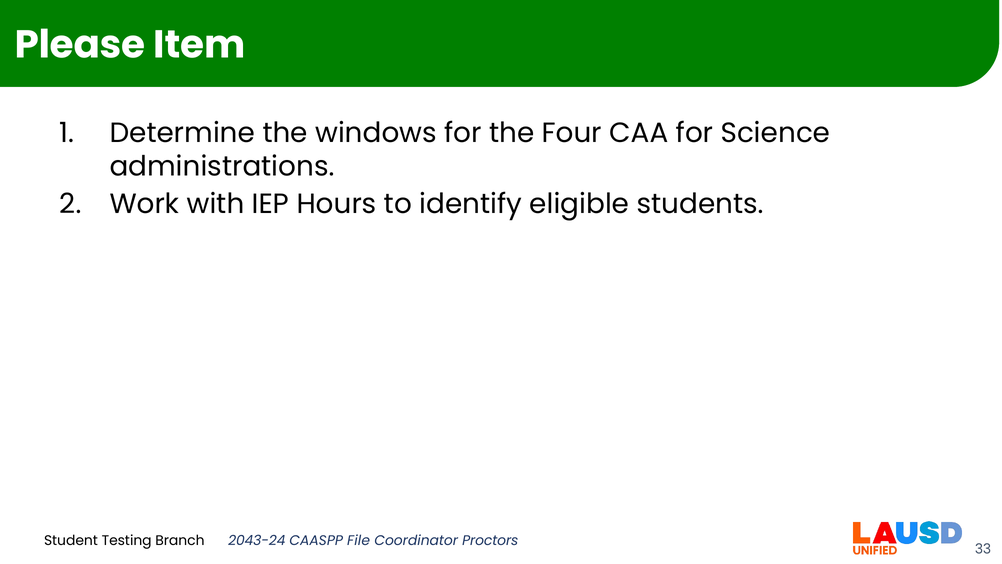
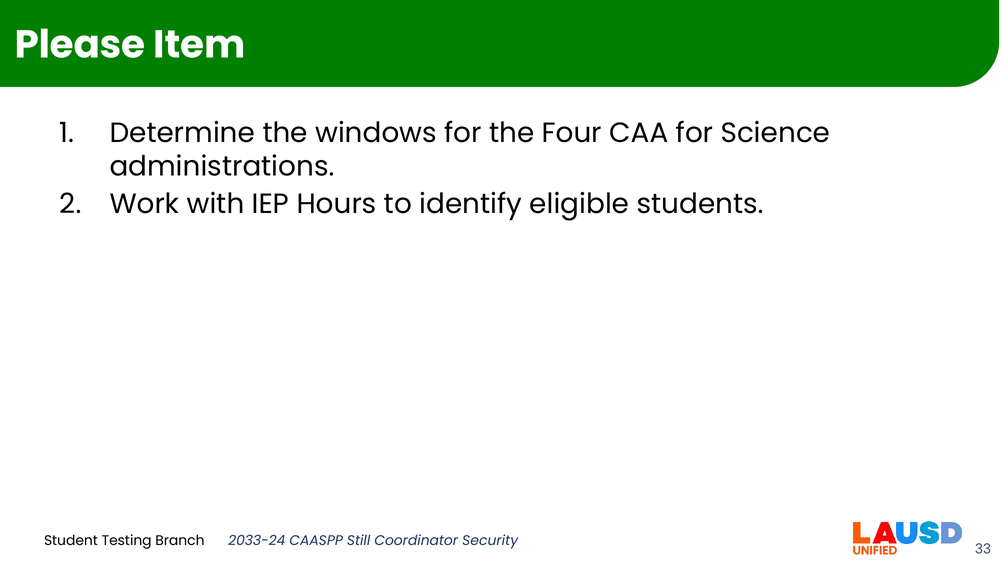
2043-24: 2043-24 -> 2033-24 (257, 540)
File: File -> Still (359, 540)
Proctors: Proctors -> Security (490, 540)
